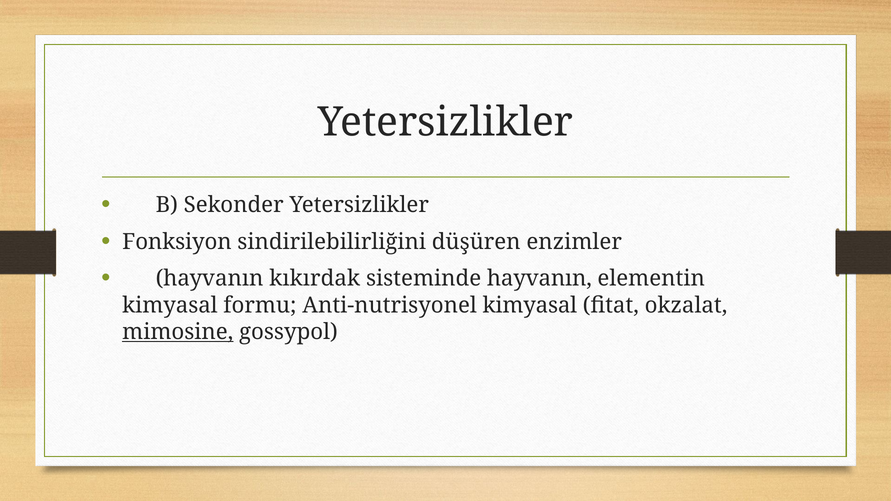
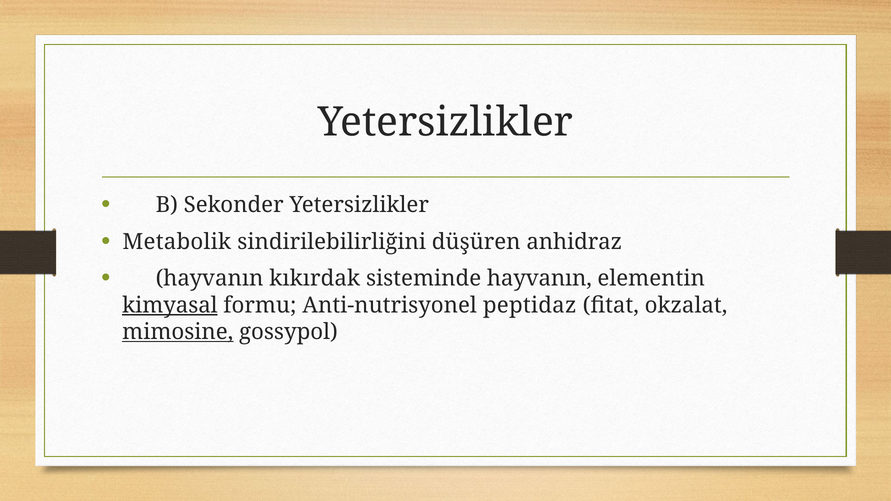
Fonksiyon: Fonksiyon -> Metabolik (177, 242)
enzimler: enzimler -> anhidraz (574, 242)
kimyasal underline: none -> present (170, 305)
Anti-nutrisyonel kimyasal: kimyasal -> peptidaz (530, 305)
